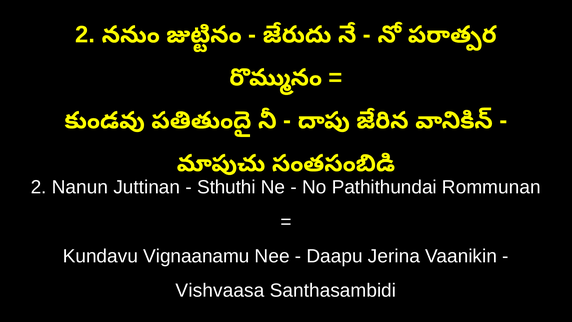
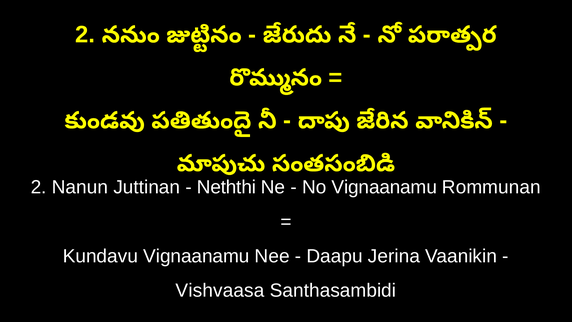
Sthuthi: Sthuthi -> Neththi (226, 187)
No Pathithundai: Pathithundai -> Vignaanamu (384, 187)
